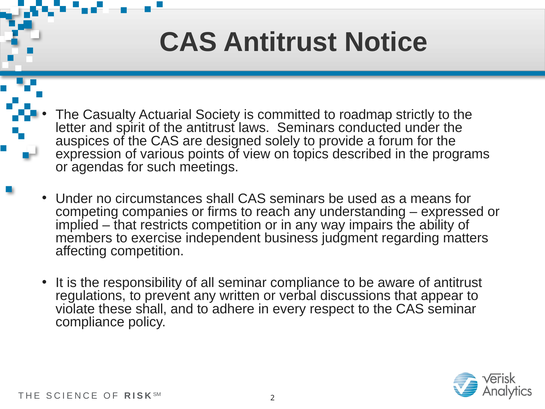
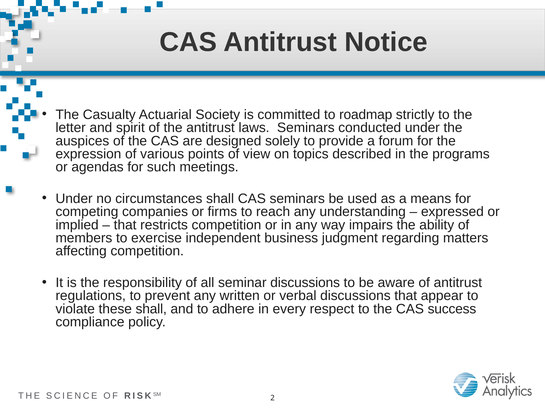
all seminar compliance: compliance -> discussions (305, 283)
CAS seminar: seminar -> success (452, 309)
